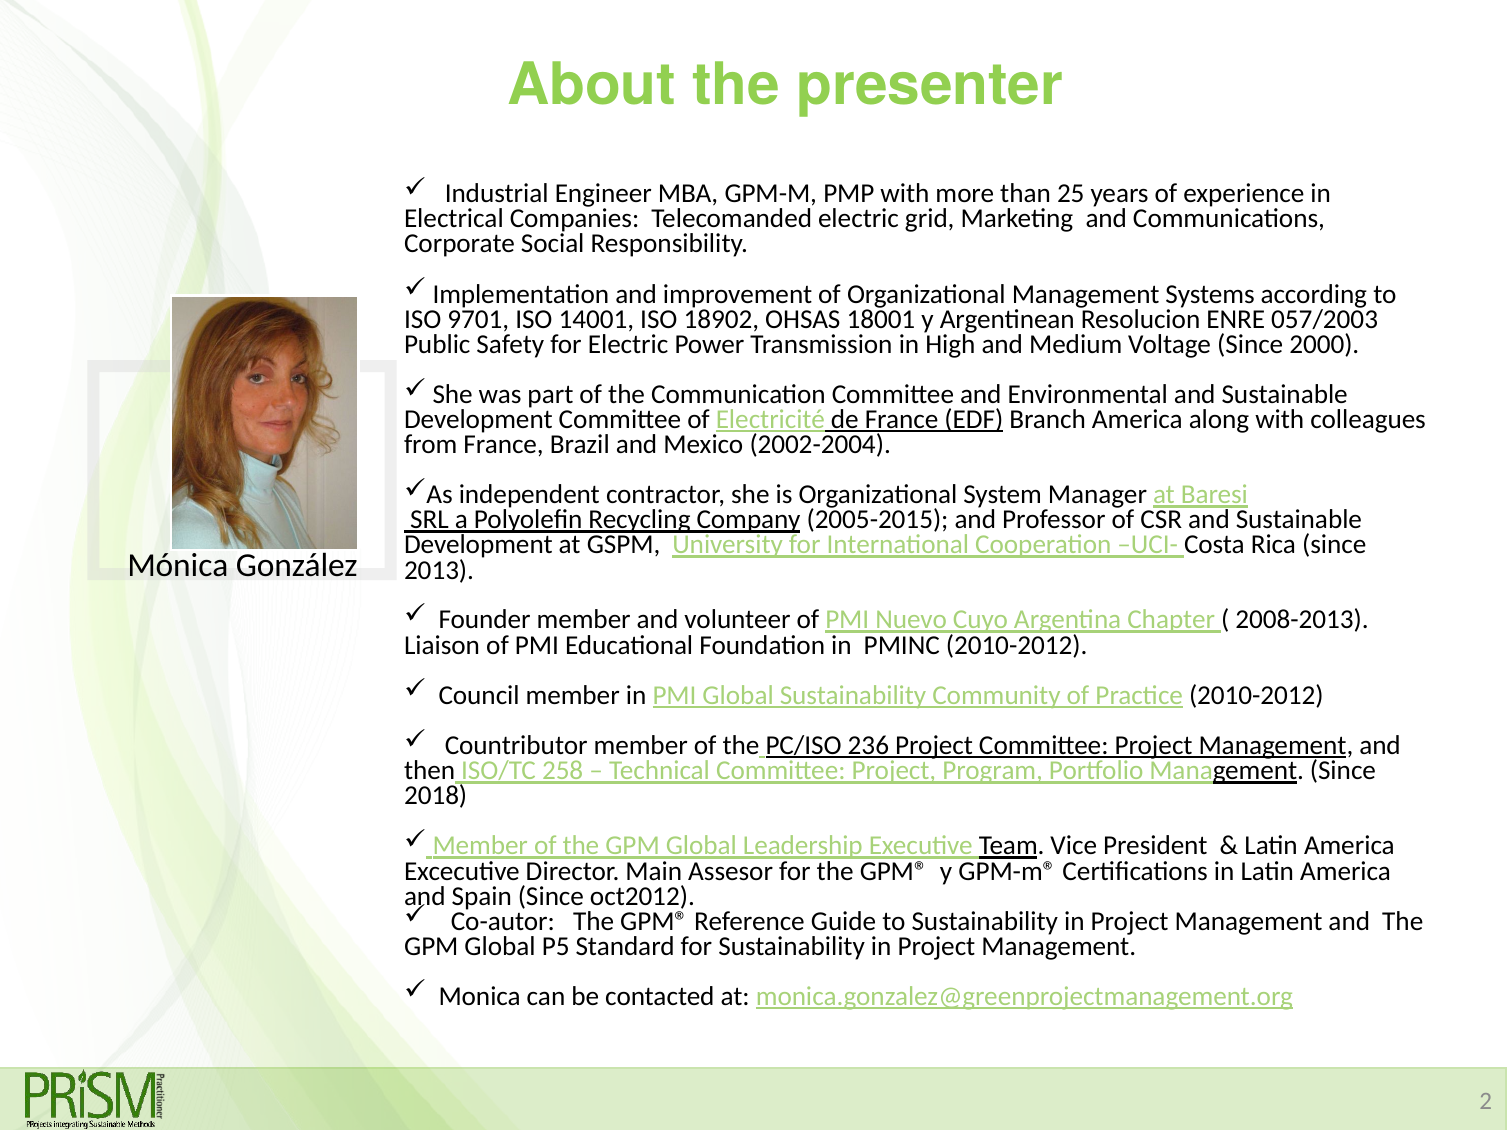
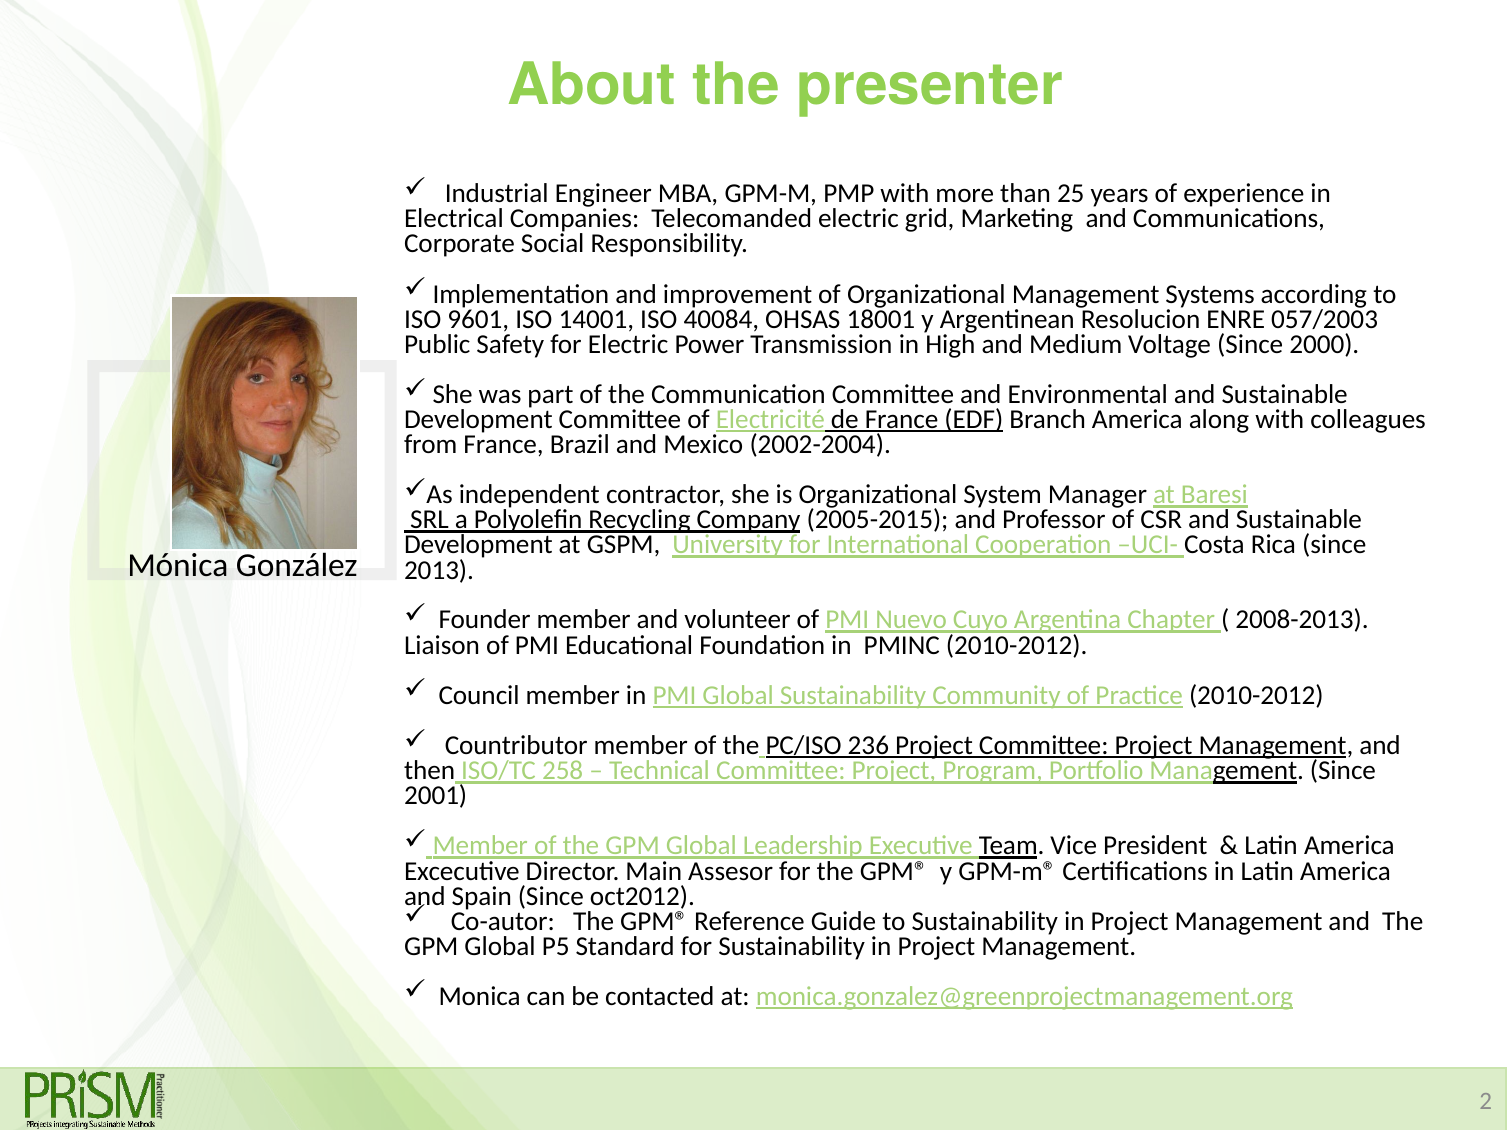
9701: 9701 -> 9601 (478, 319)
18902: 18902 -> 40084 (721, 319)
2018: 2018 -> 2001 (436, 796)
